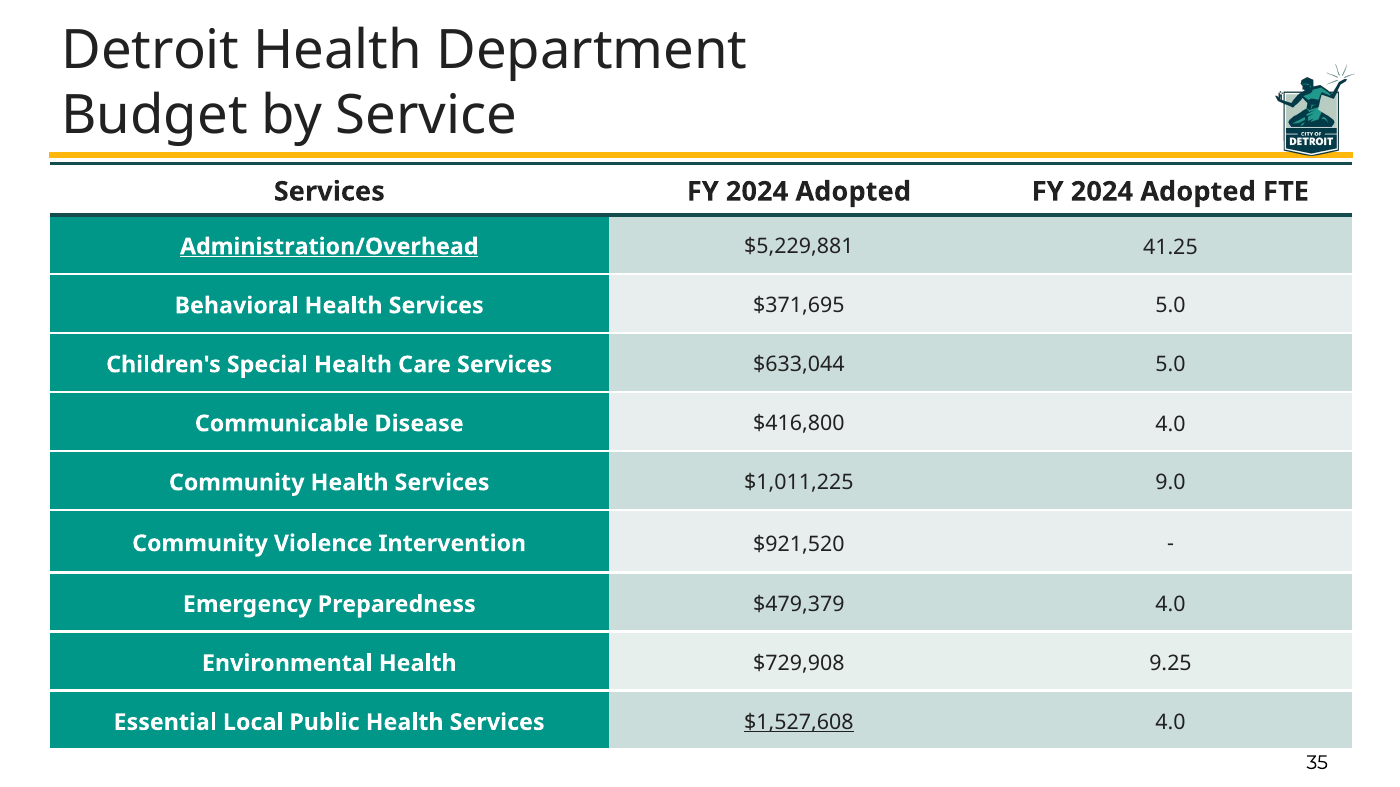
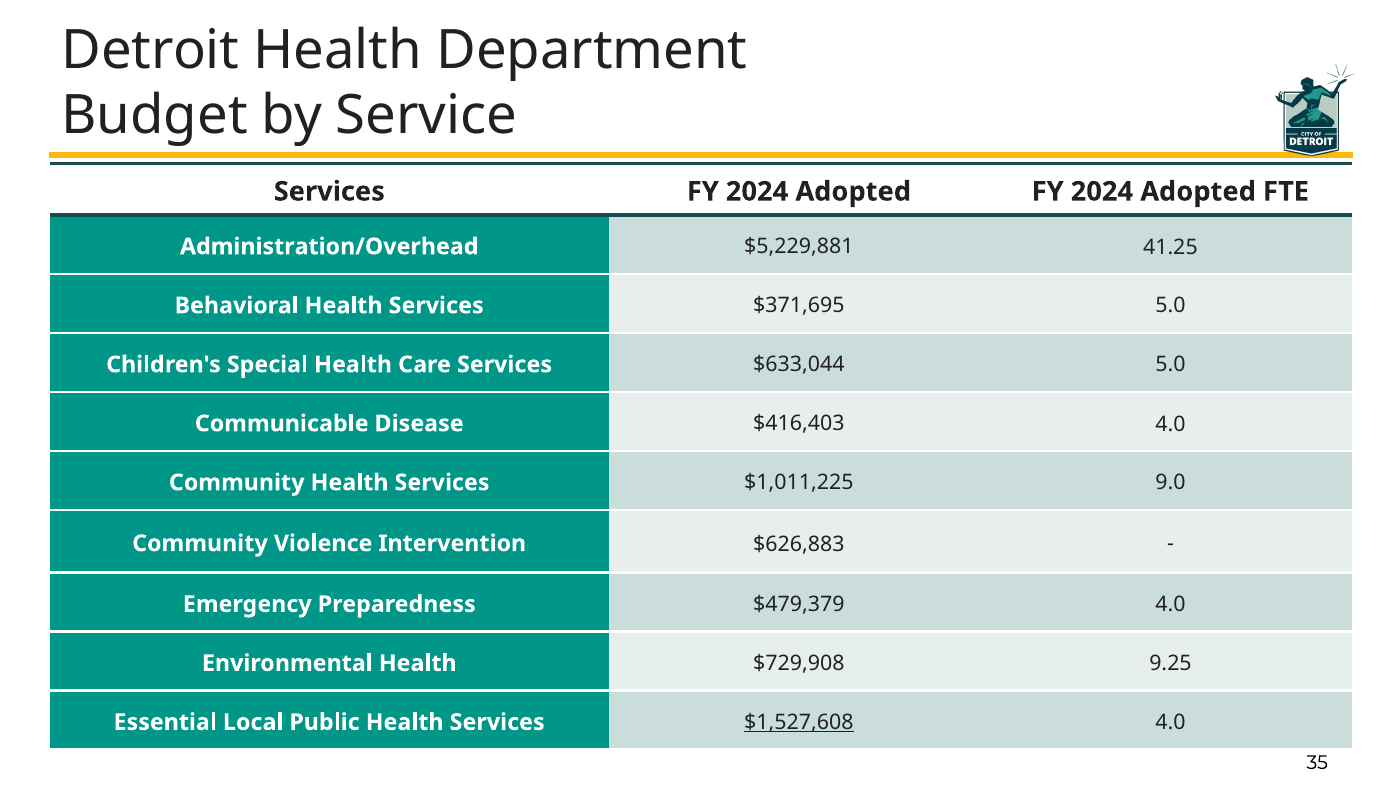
Administration/Overhead underline: present -> none (329, 247)
$416,800: $416,800 -> $416,403 (799, 424)
$921,520: $921,520 -> $626,883 (799, 545)
